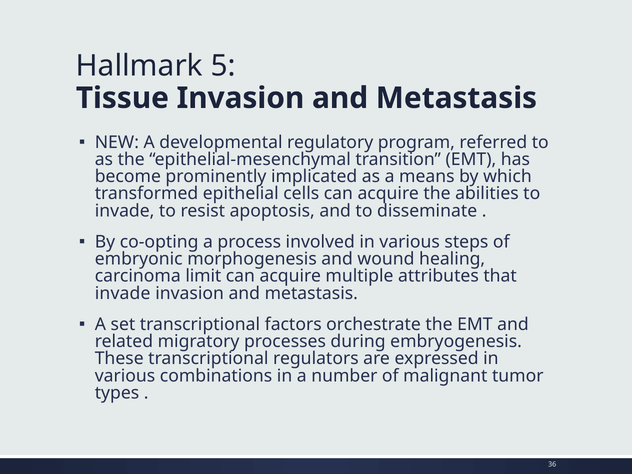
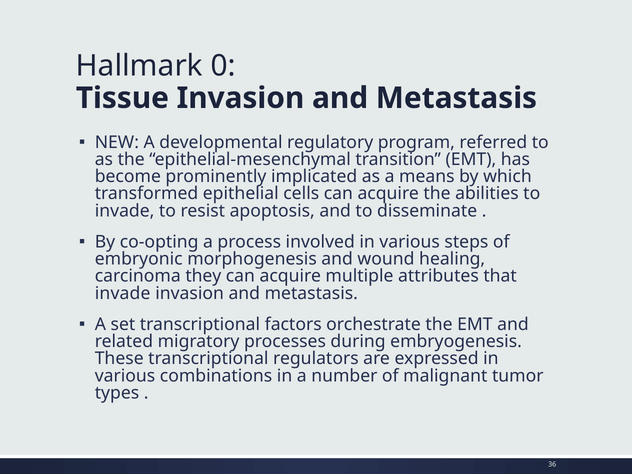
5: 5 -> 0 (223, 66)
limit: limit -> they (203, 276)
